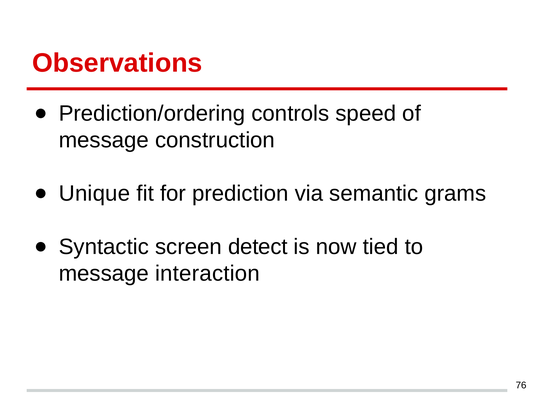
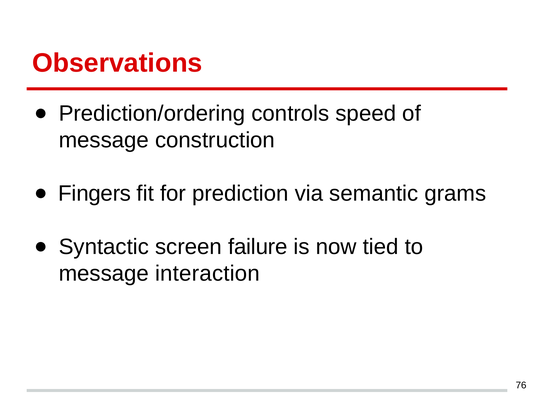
Unique: Unique -> Fingers (95, 194)
detect: detect -> failure (258, 247)
